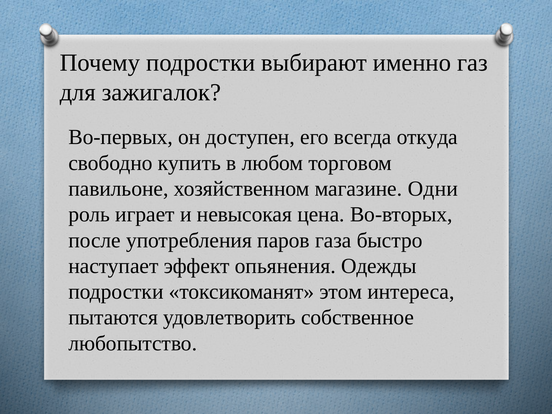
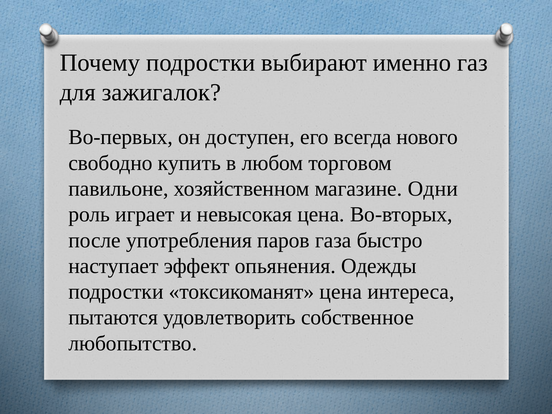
откуда: откуда -> нового (427, 137)
токсикоманят этом: этом -> цена (341, 292)
